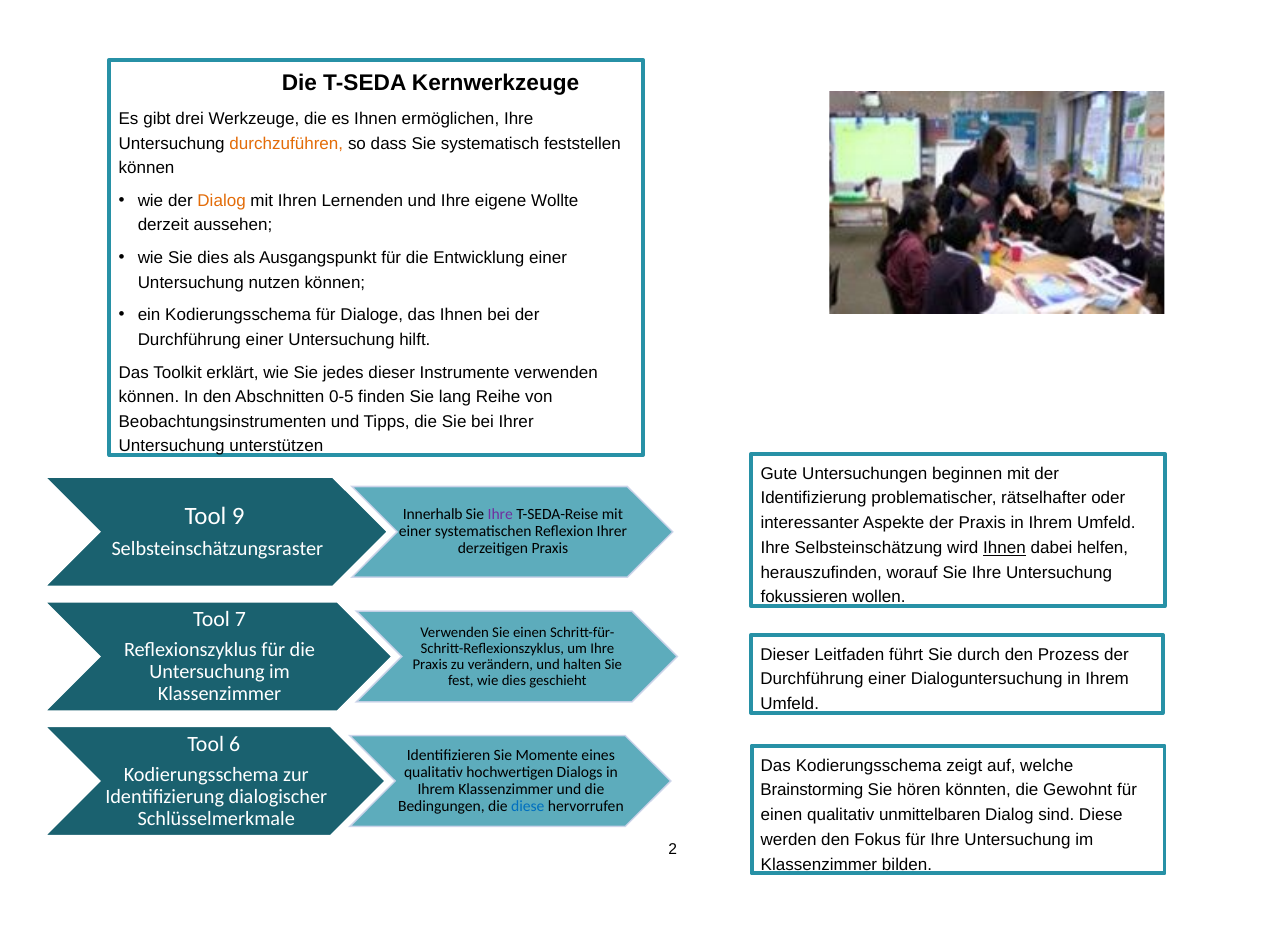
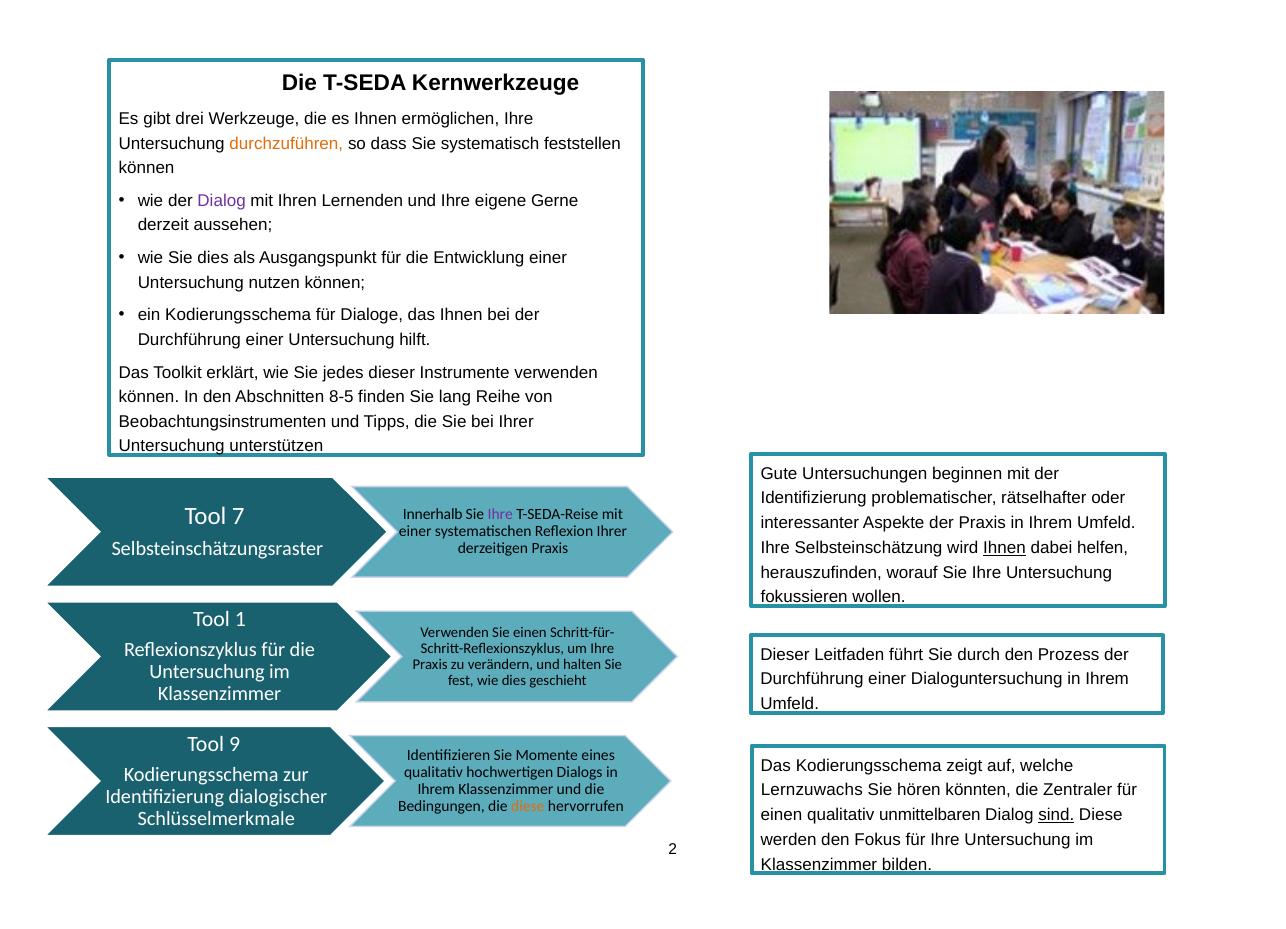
Dialog colour: orange -> purple (222, 201)
Wollte: Wollte -> Gerne (555, 201)
0-5: 0-5 -> 8-5 (341, 397)
9: 9 -> 7 (238, 517)
7: 7 -> 1 (240, 620)
6: 6 -> 9 (235, 744)
Brainstorming: Brainstorming -> Lernzuwachs (812, 791)
Gewohnt: Gewohnt -> Zentraler (1078, 791)
diese colour: blue -> orange (528, 807)
sind underline: none -> present (1056, 815)
